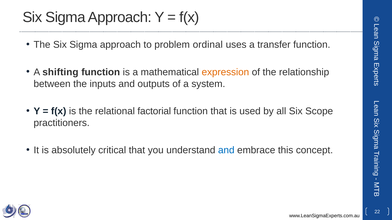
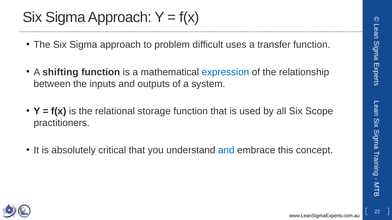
ordinal: ordinal -> difficult (208, 45)
expression colour: orange -> blue (225, 72)
factorial: factorial -> storage (154, 111)
